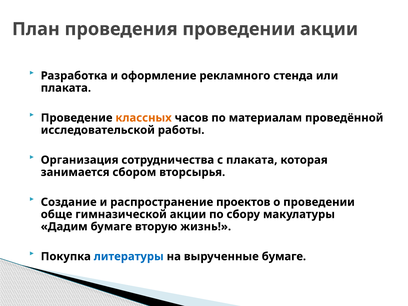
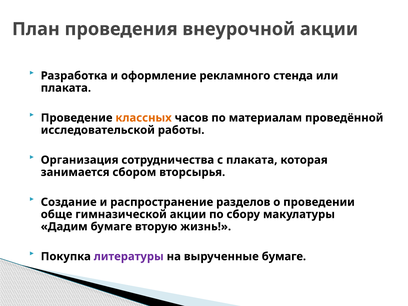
проведения проведении: проведении -> внеурочной (239, 29)
проектов: проектов -> разделов (243, 202)
литературы colour: blue -> purple (129, 256)
